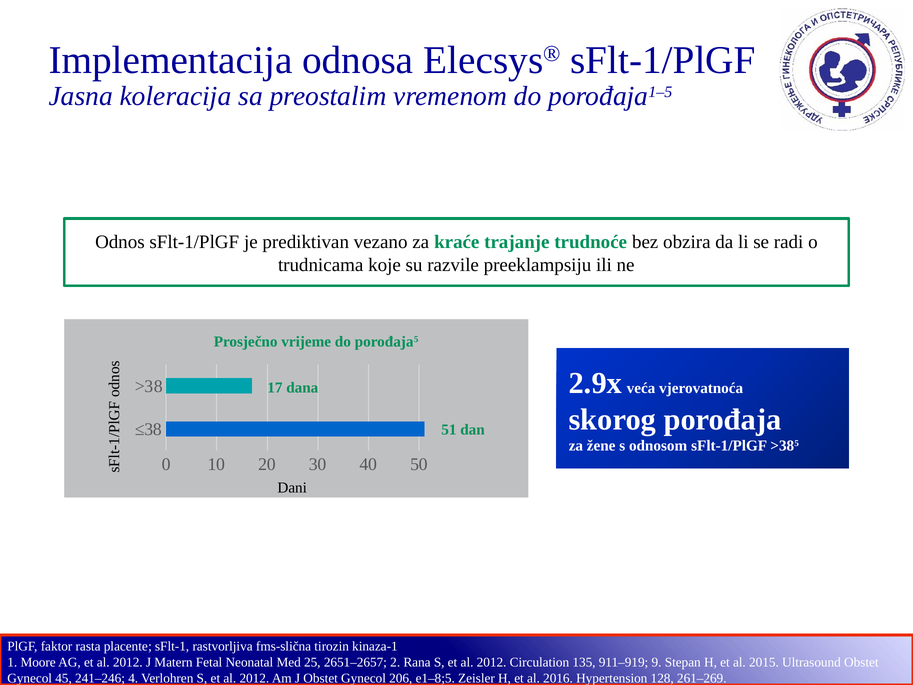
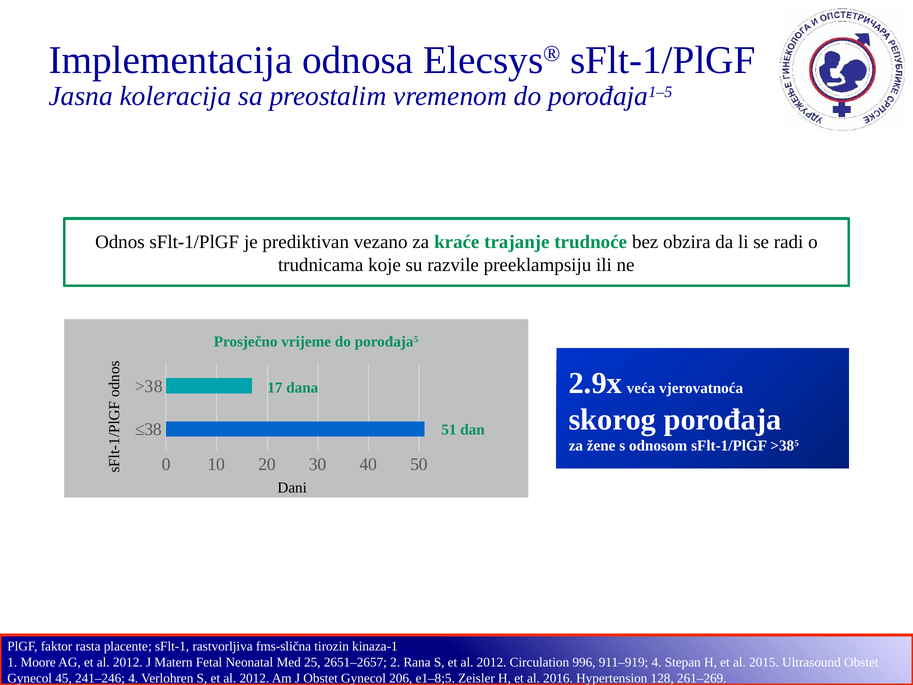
135: 135 -> 996 (584, 662)
911–919 9: 9 -> 4 (657, 662)
